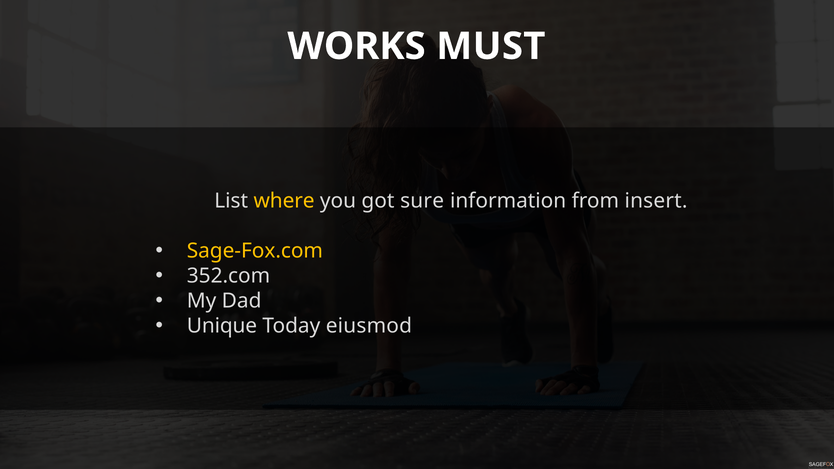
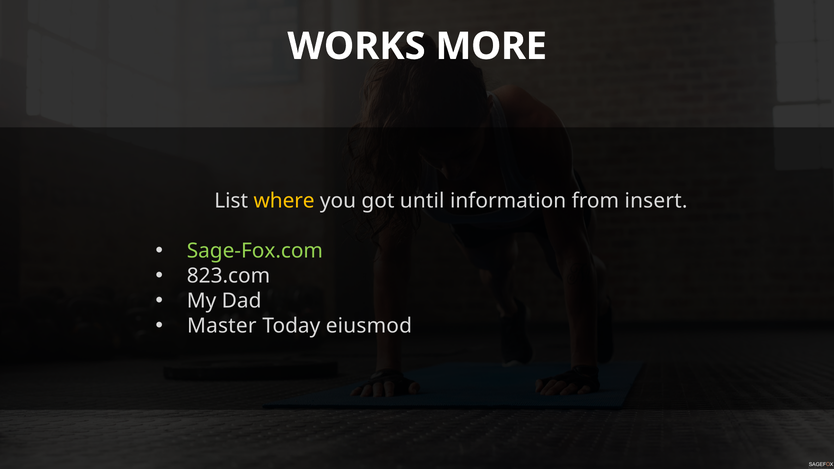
MUST: MUST -> MORE (491, 46)
sure: sure -> until (422, 201)
Sage-Fox.com colour: yellow -> light green (255, 251)
352.com: 352.com -> 823.com (229, 276)
Unique: Unique -> Master (222, 326)
